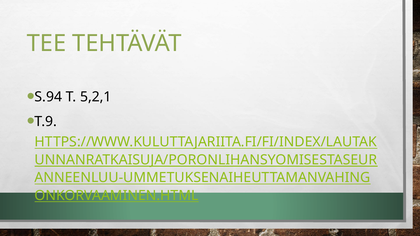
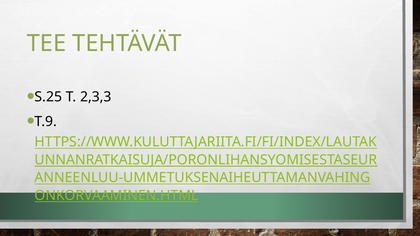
S.94: S.94 -> S.25 (48, 97)
5,2,1: 5,2,1 -> 2,3,3 (96, 97)
